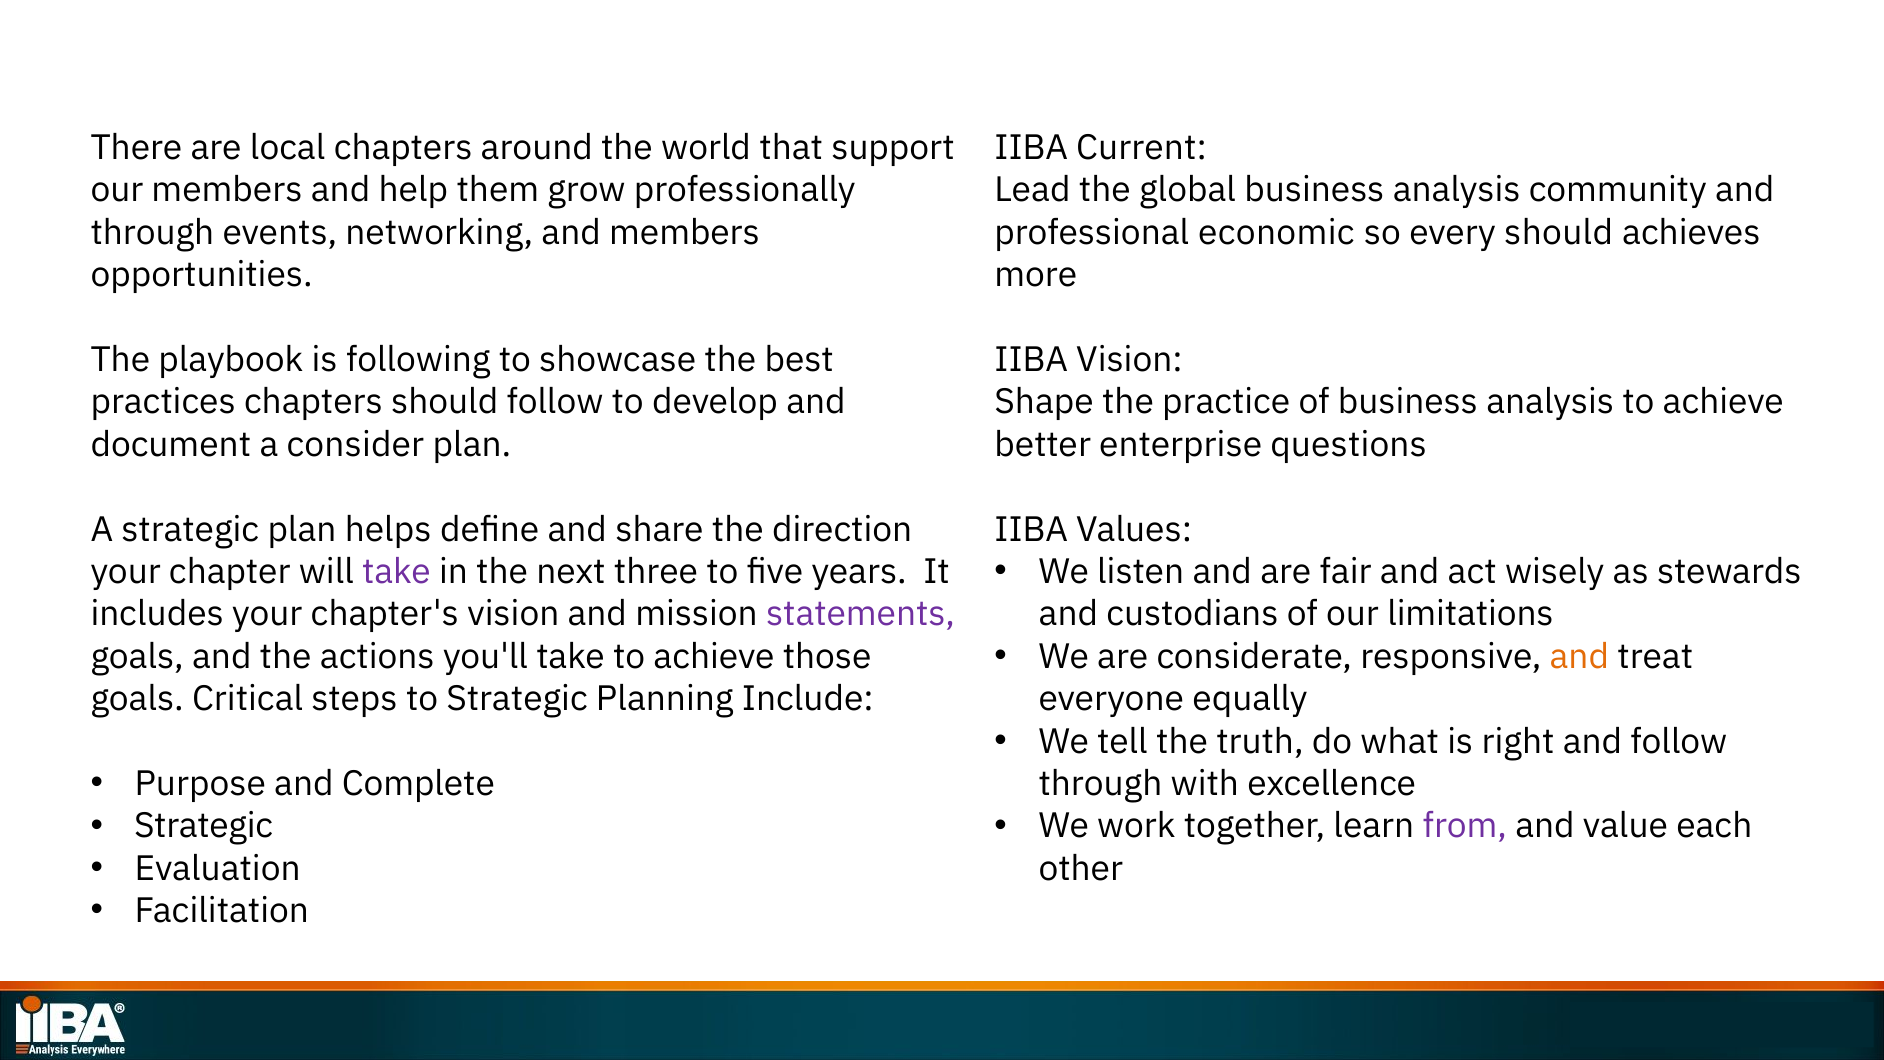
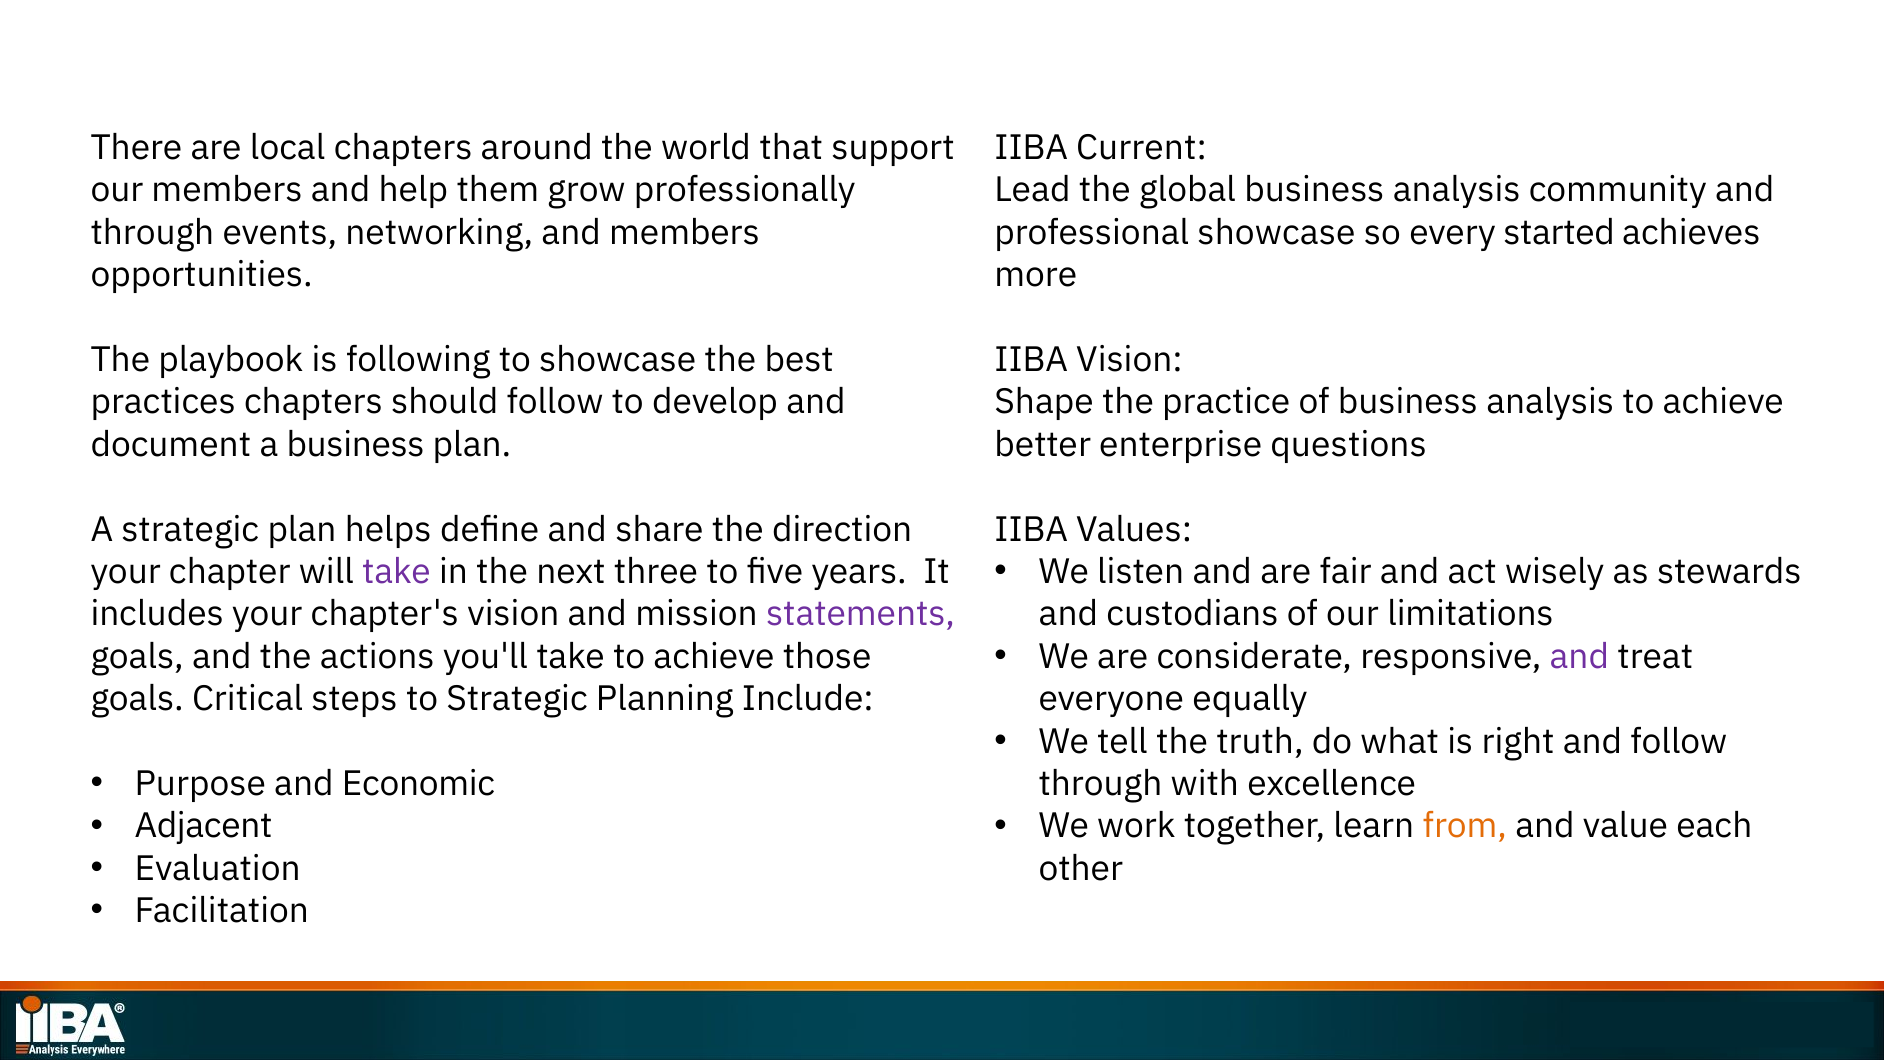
professional economic: economic -> showcase (1277, 233)
every should: should -> started (1559, 233)
a consider: consider -> business (356, 445)
and colour: orange -> purple (1579, 657)
Complete: Complete -> Economic (418, 784)
Strategic: Strategic -> Adjacent (204, 826)
from colour: purple -> orange (1465, 826)
